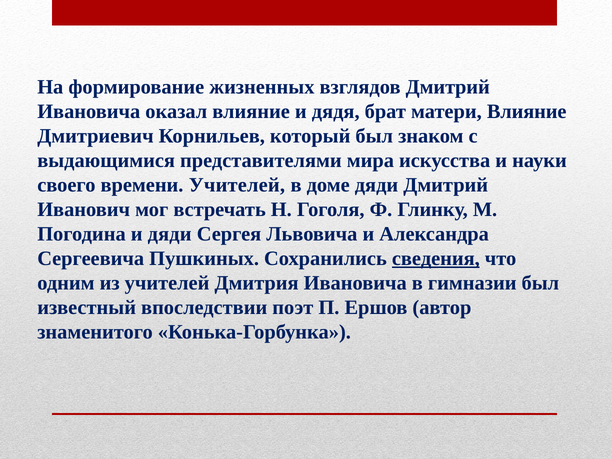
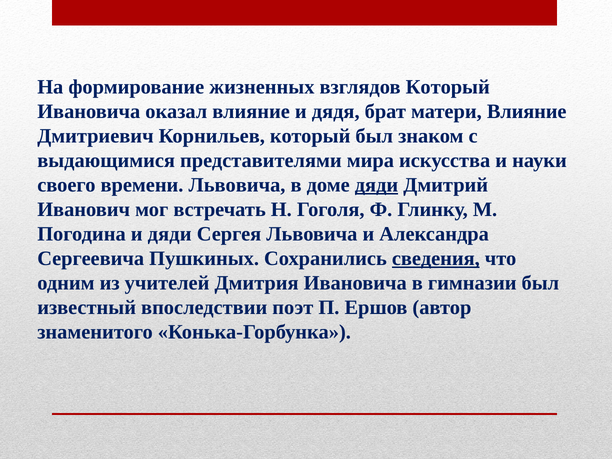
взглядов Дмитрий: Дмитрий -> Который (448, 87)
времени Учителей: Учителей -> Львовича (237, 185)
дяди underline: none -> present (377, 185)
